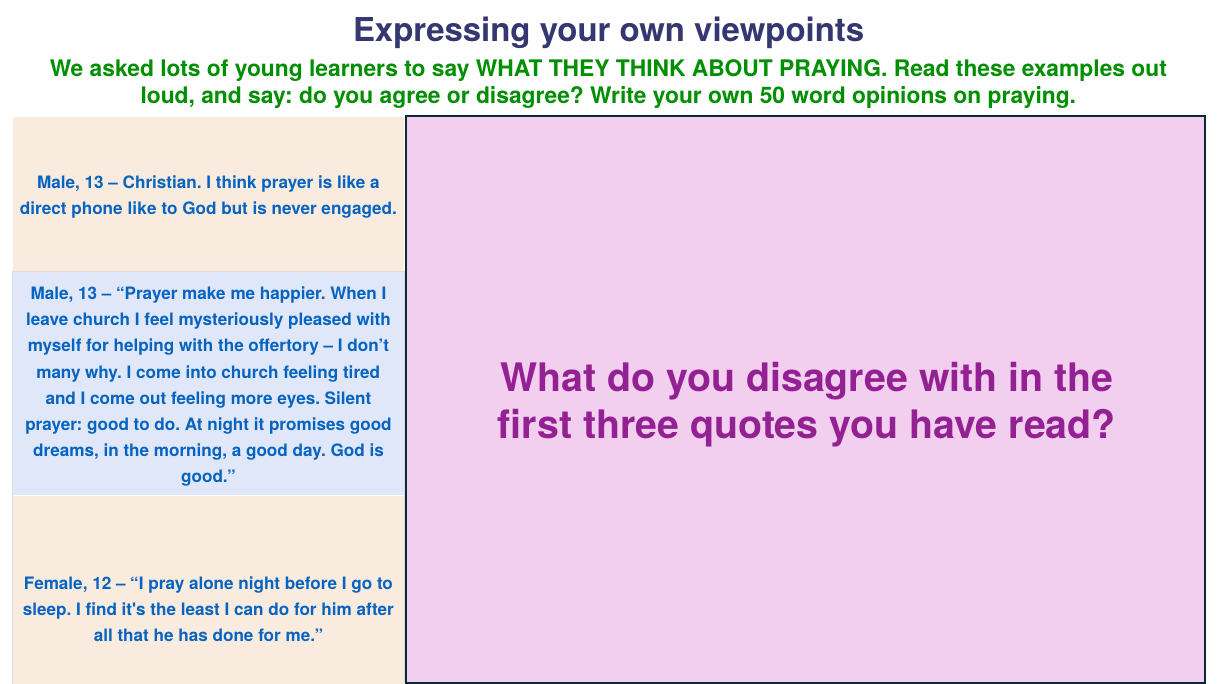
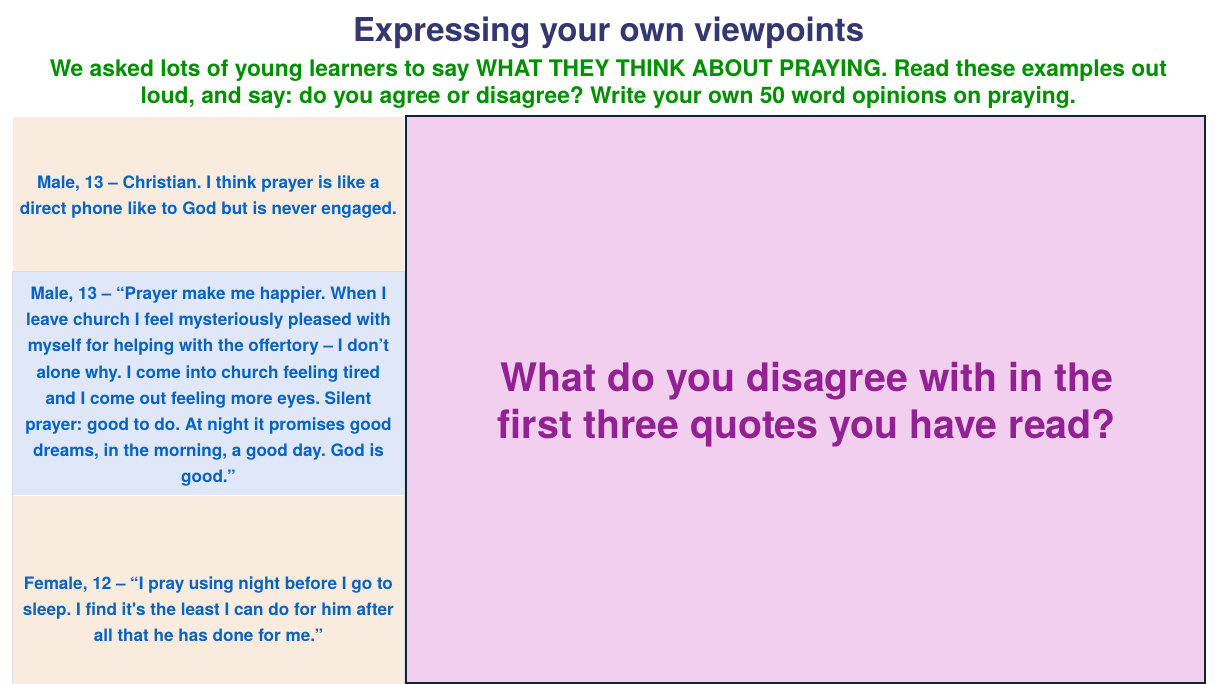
many: many -> alone (59, 373)
pray alone: alone -> using (211, 584)
